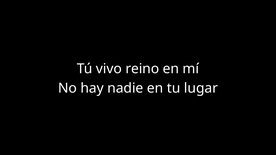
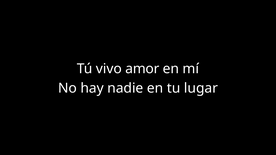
reino: reino -> amor (142, 69)
